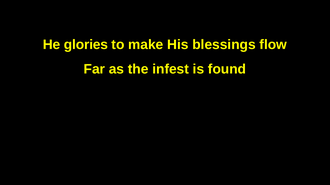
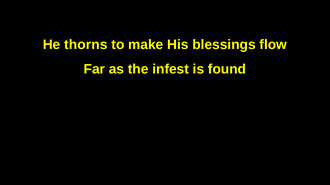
glories: glories -> thorns (86, 45)
